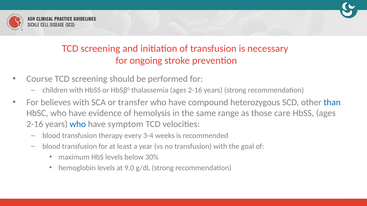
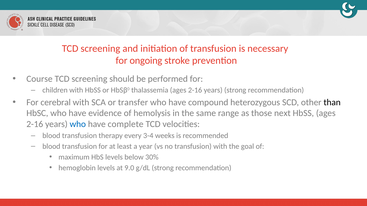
believes: believes -> cerebral (56, 102)
than colour: blue -> black (332, 102)
care: care -> next (282, 113)
symptom: symptom -> complete (126, 124)
